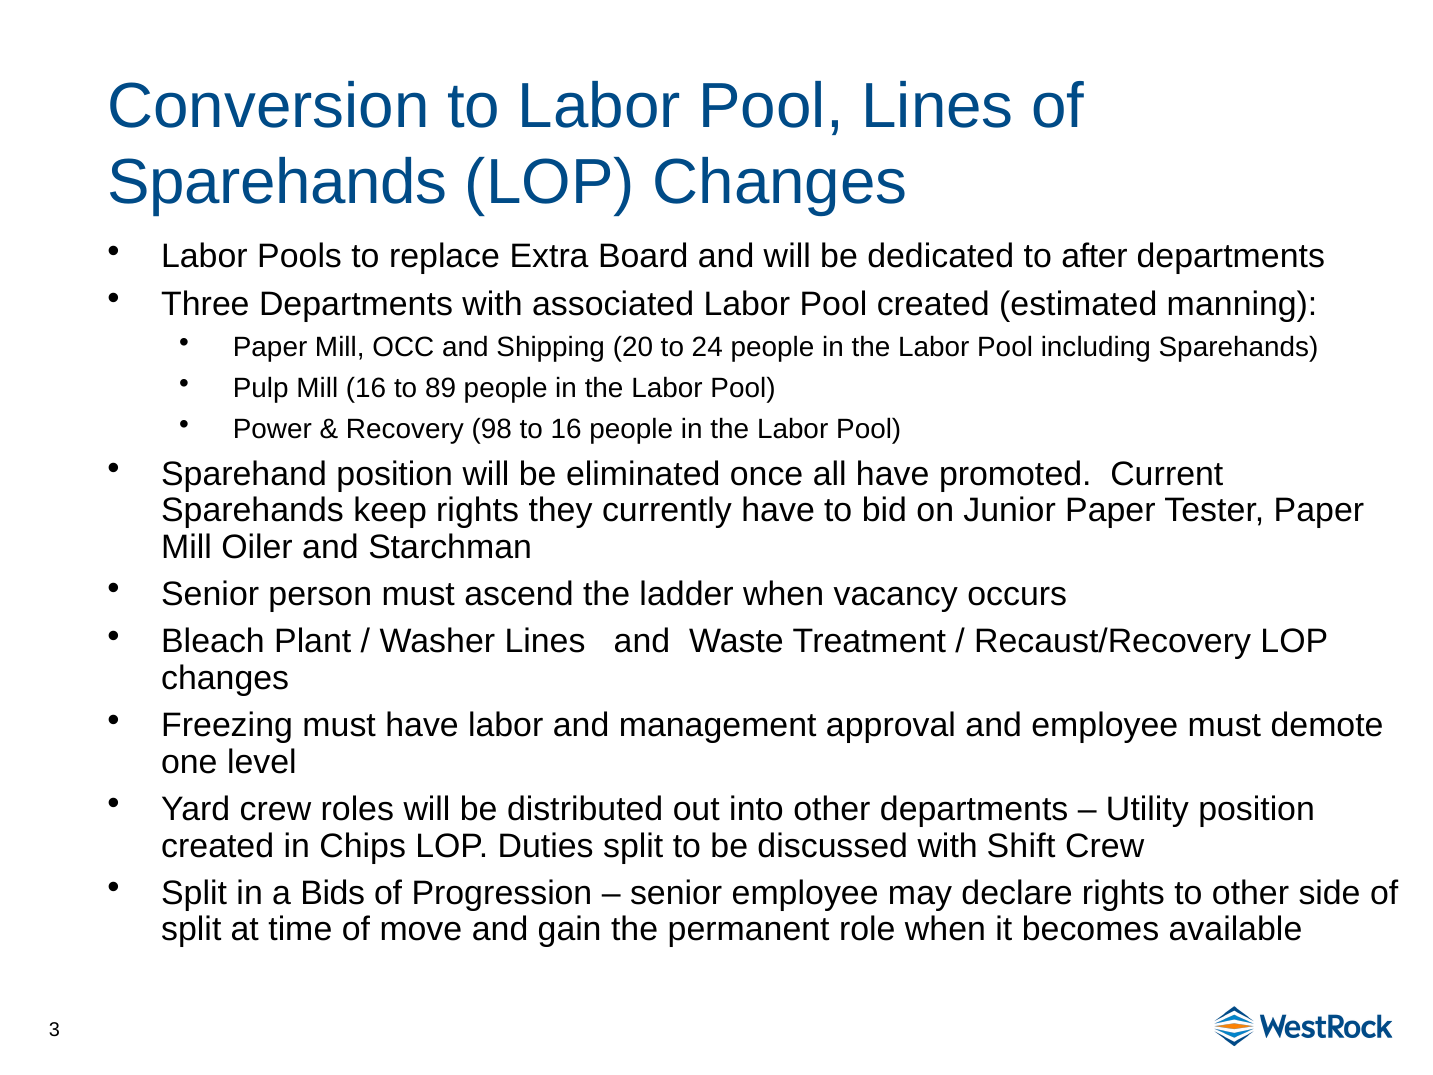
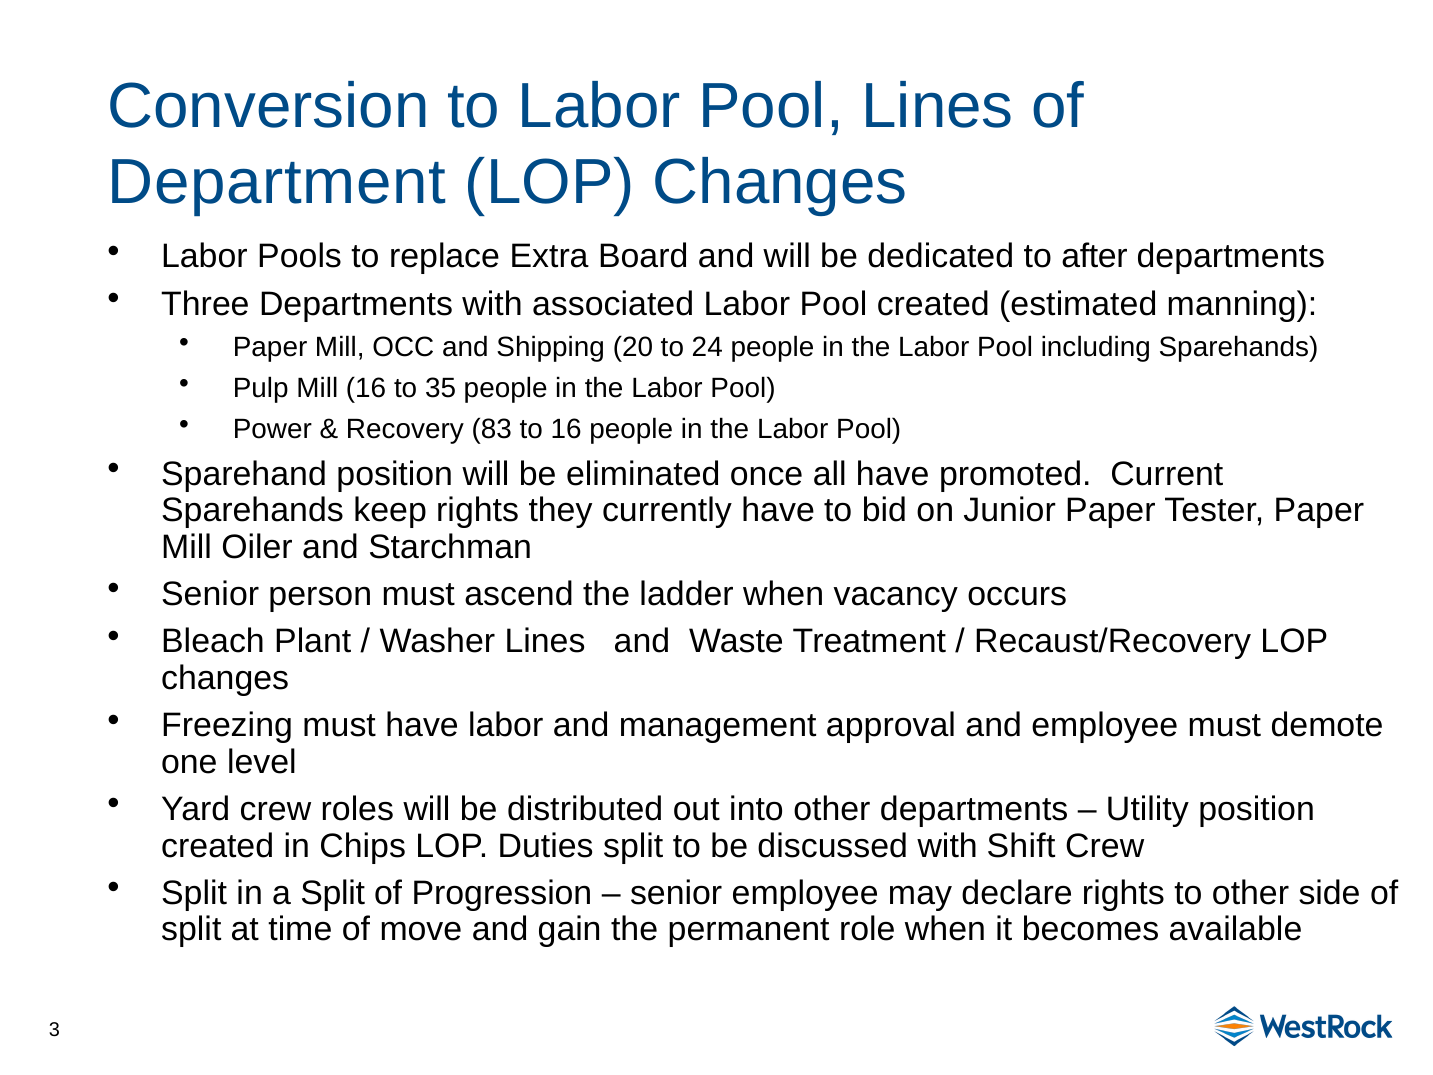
Sparehands: Sparehands -> Department (277, 183)
89: 89 -> 35 (441, 388)
98: 98 -> 83 (492, 429)
a Bids: Bids -> Split (333, 893)
